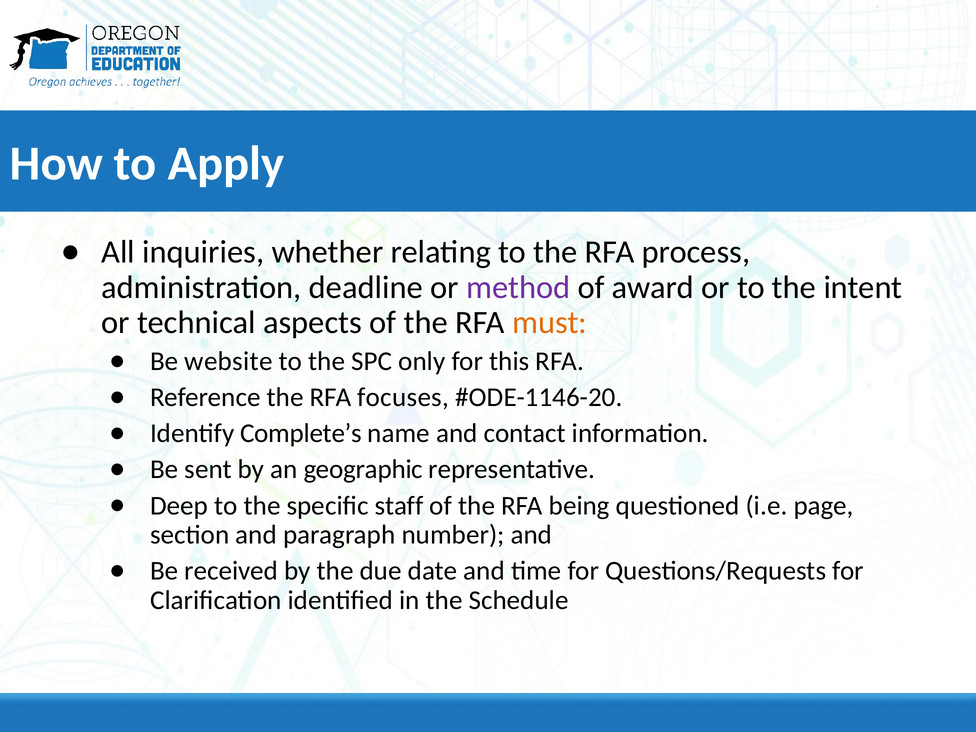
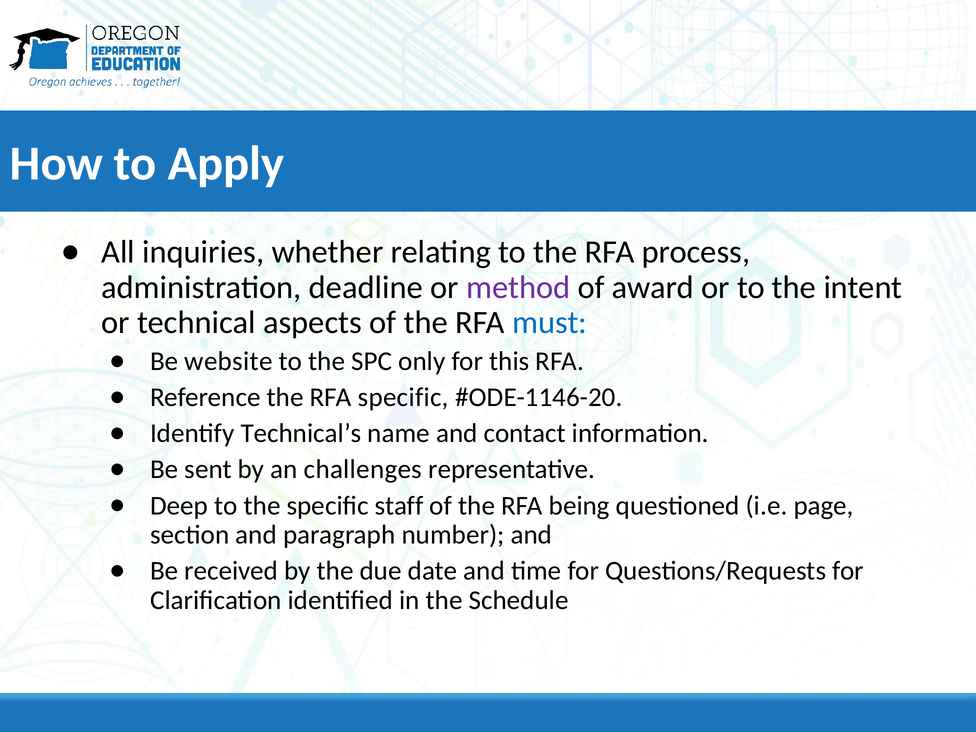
must colour: orange -> blue (550, 322)
RFA focuses: focuses -> specific (403, 397)
Complete’s: Complete’s -> Technical’s (301, 433)
geographic: geographic -> challenges (363, 470)
